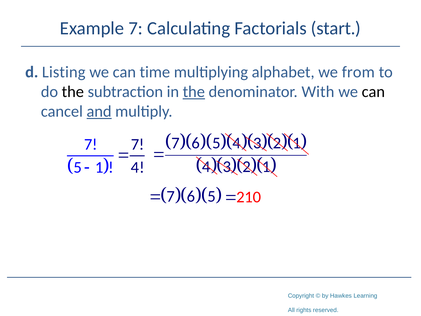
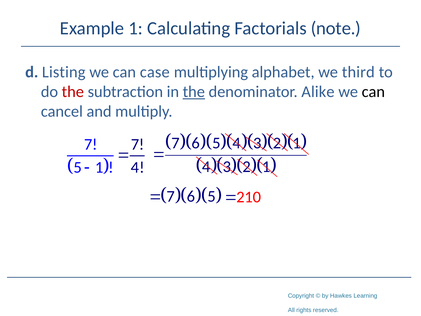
Example 7: 7 -> 1 (136, 28)
start: start -> note (336, 28)
time: time -> case (155, 72)
from: from -> third (358, 72)
the colour: black -> red (73, 92)
With: With -> Alike (318, 92)
and underline: present -> none (99, 111)
